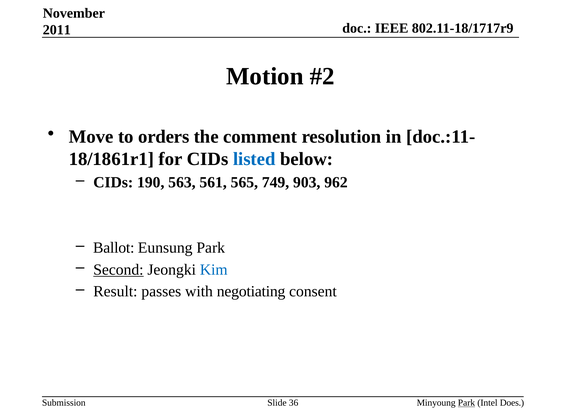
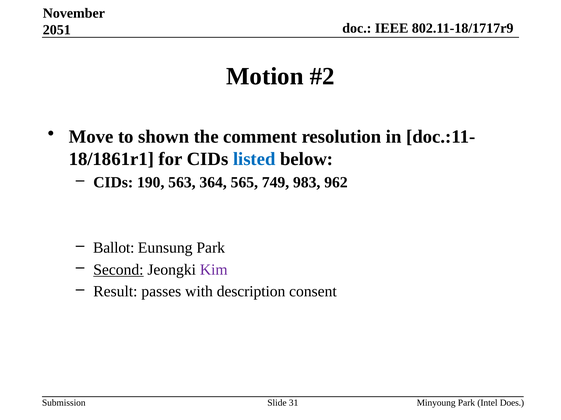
2011: 2011 -> 2051 (57, 30)
orders: orders -> shown (164, 137)
561: 561 -> 364 (213, 183)
903: 903 -> 983 (307, 183)
Kim colour: blue -> purple (214, 270)
negotiating: negotiating -> description (251, 292)
36: 36 -> 31 (294, 404)
Park underline: present -> none (466, 404)
